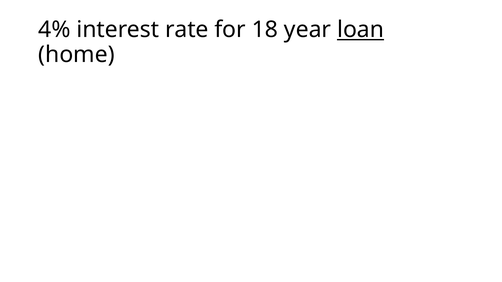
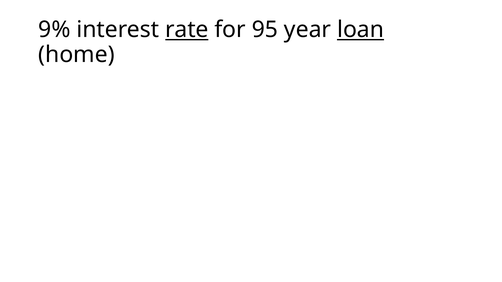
4%: 4% -> 9% (54, 30)
rate underline: none -> present (187, 30)
18: 18 -> 95 (265, 30)
